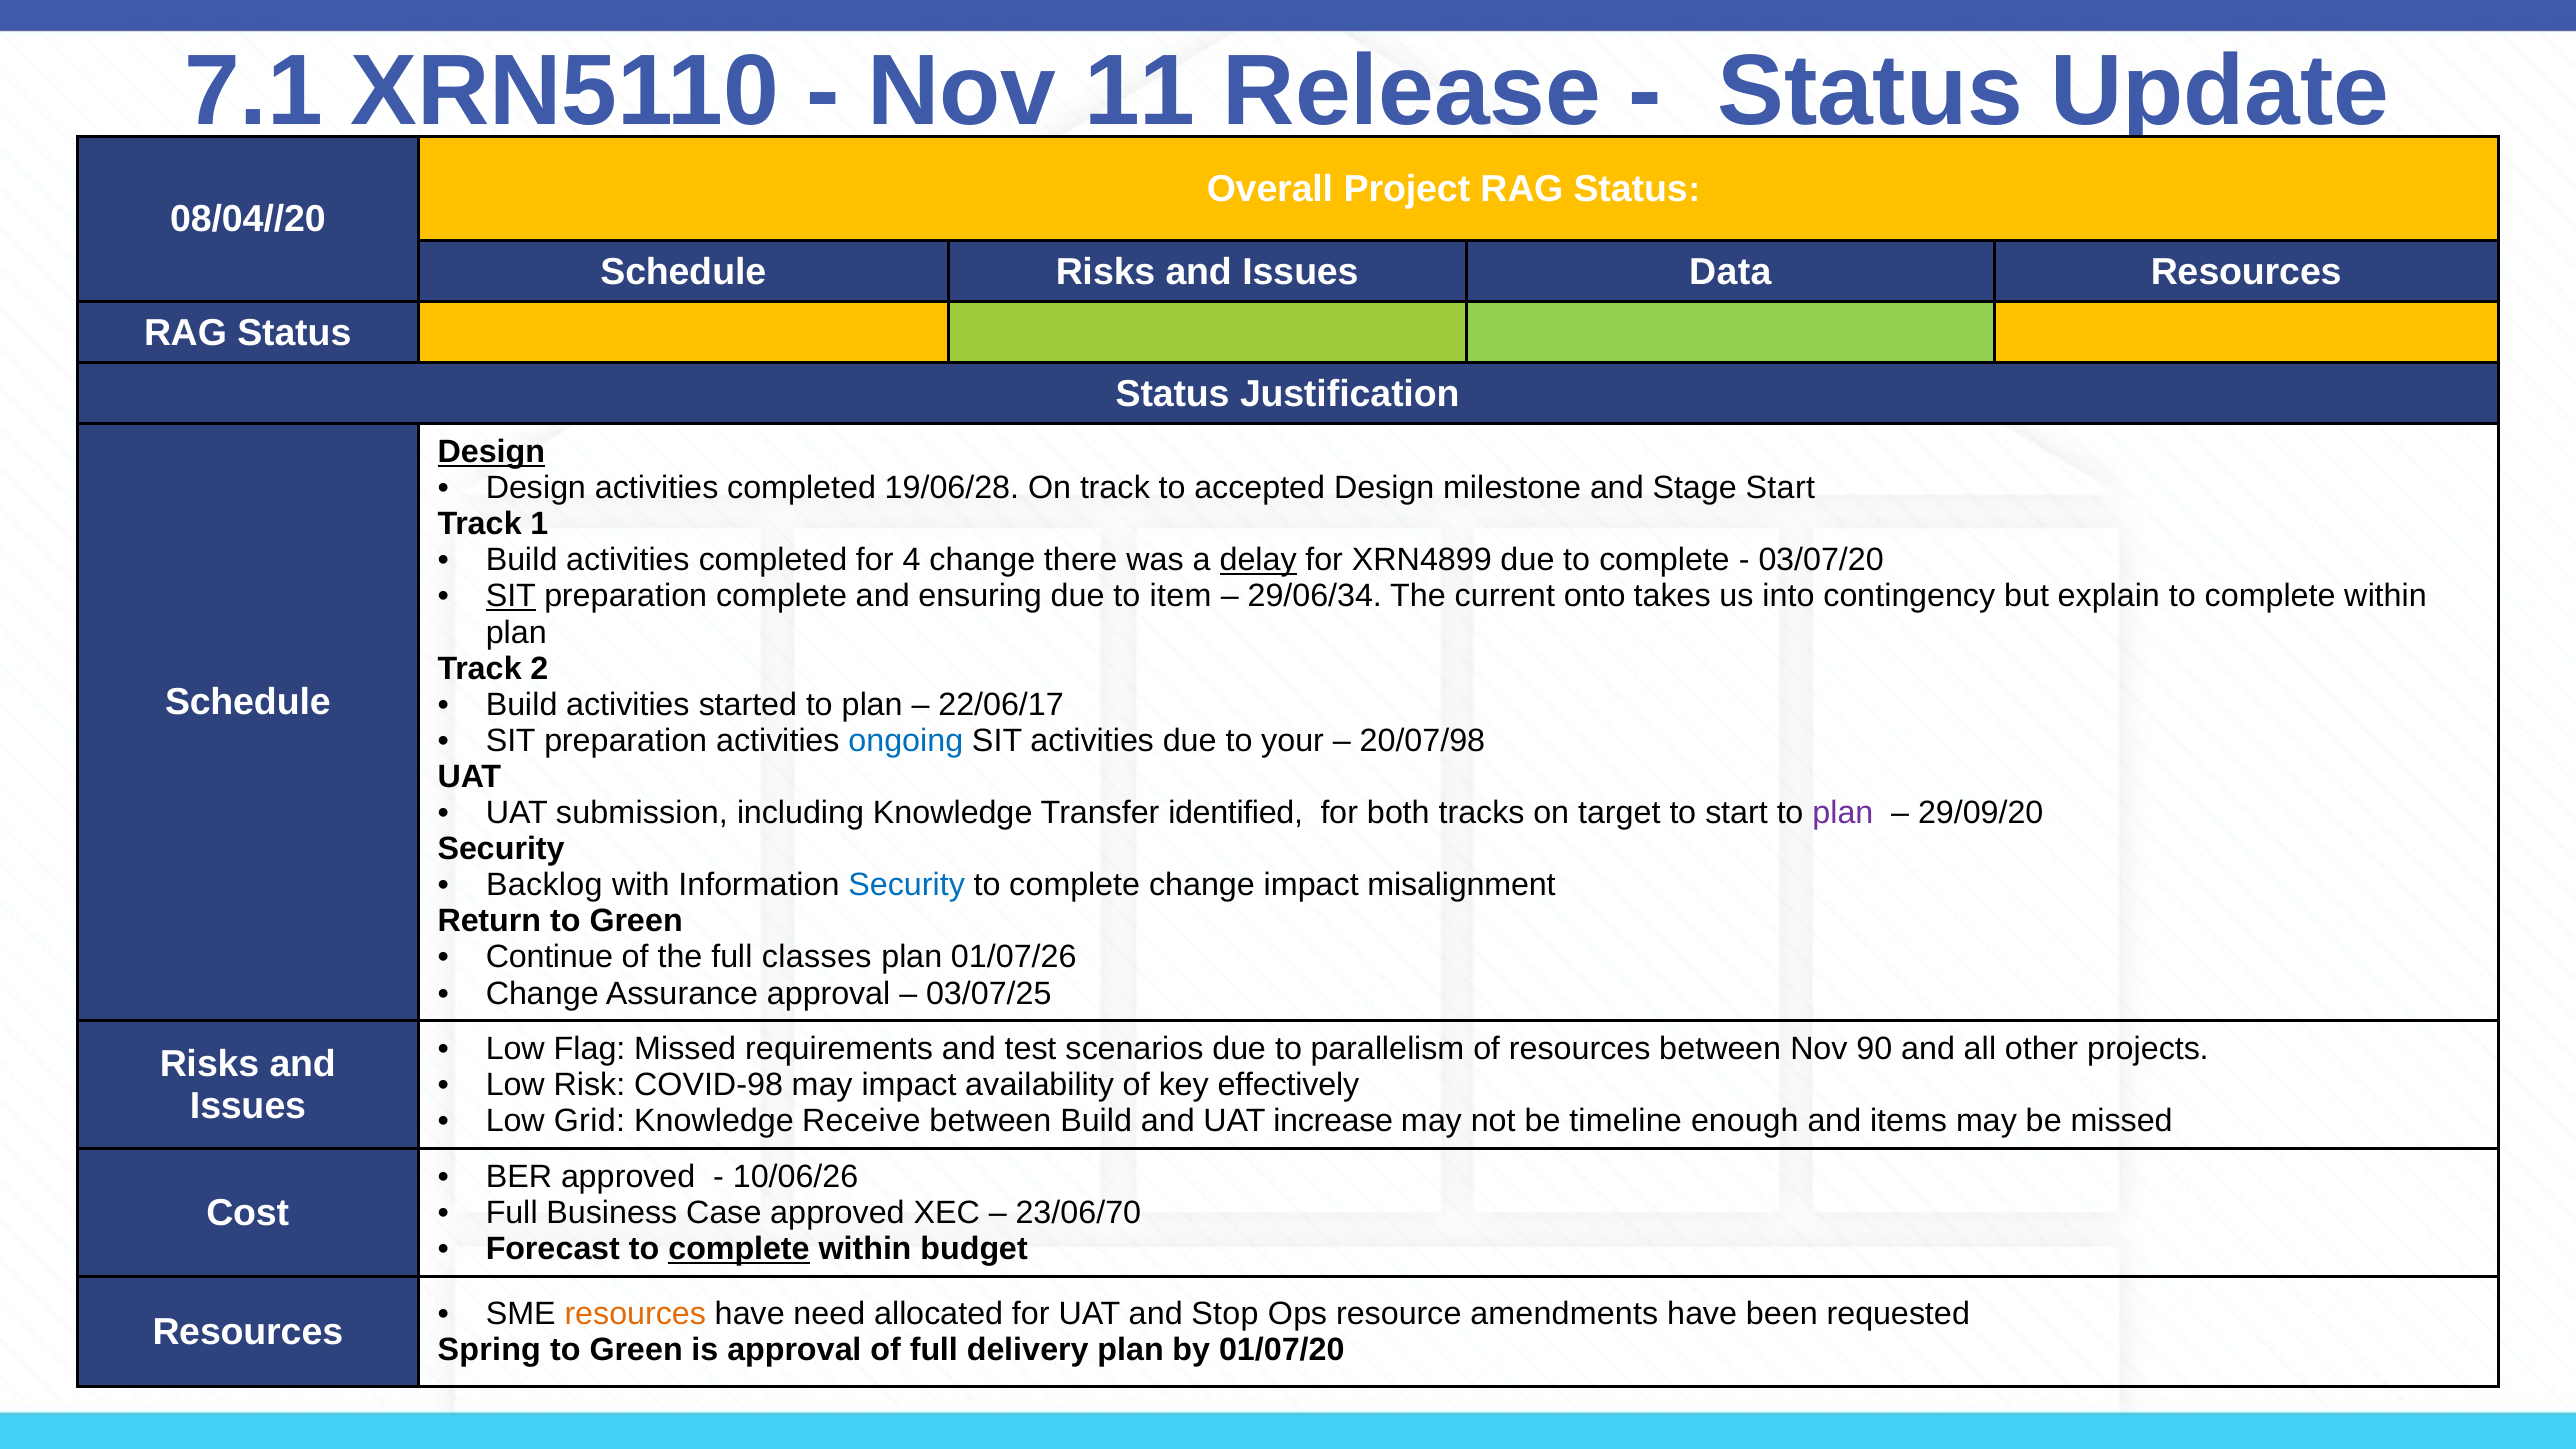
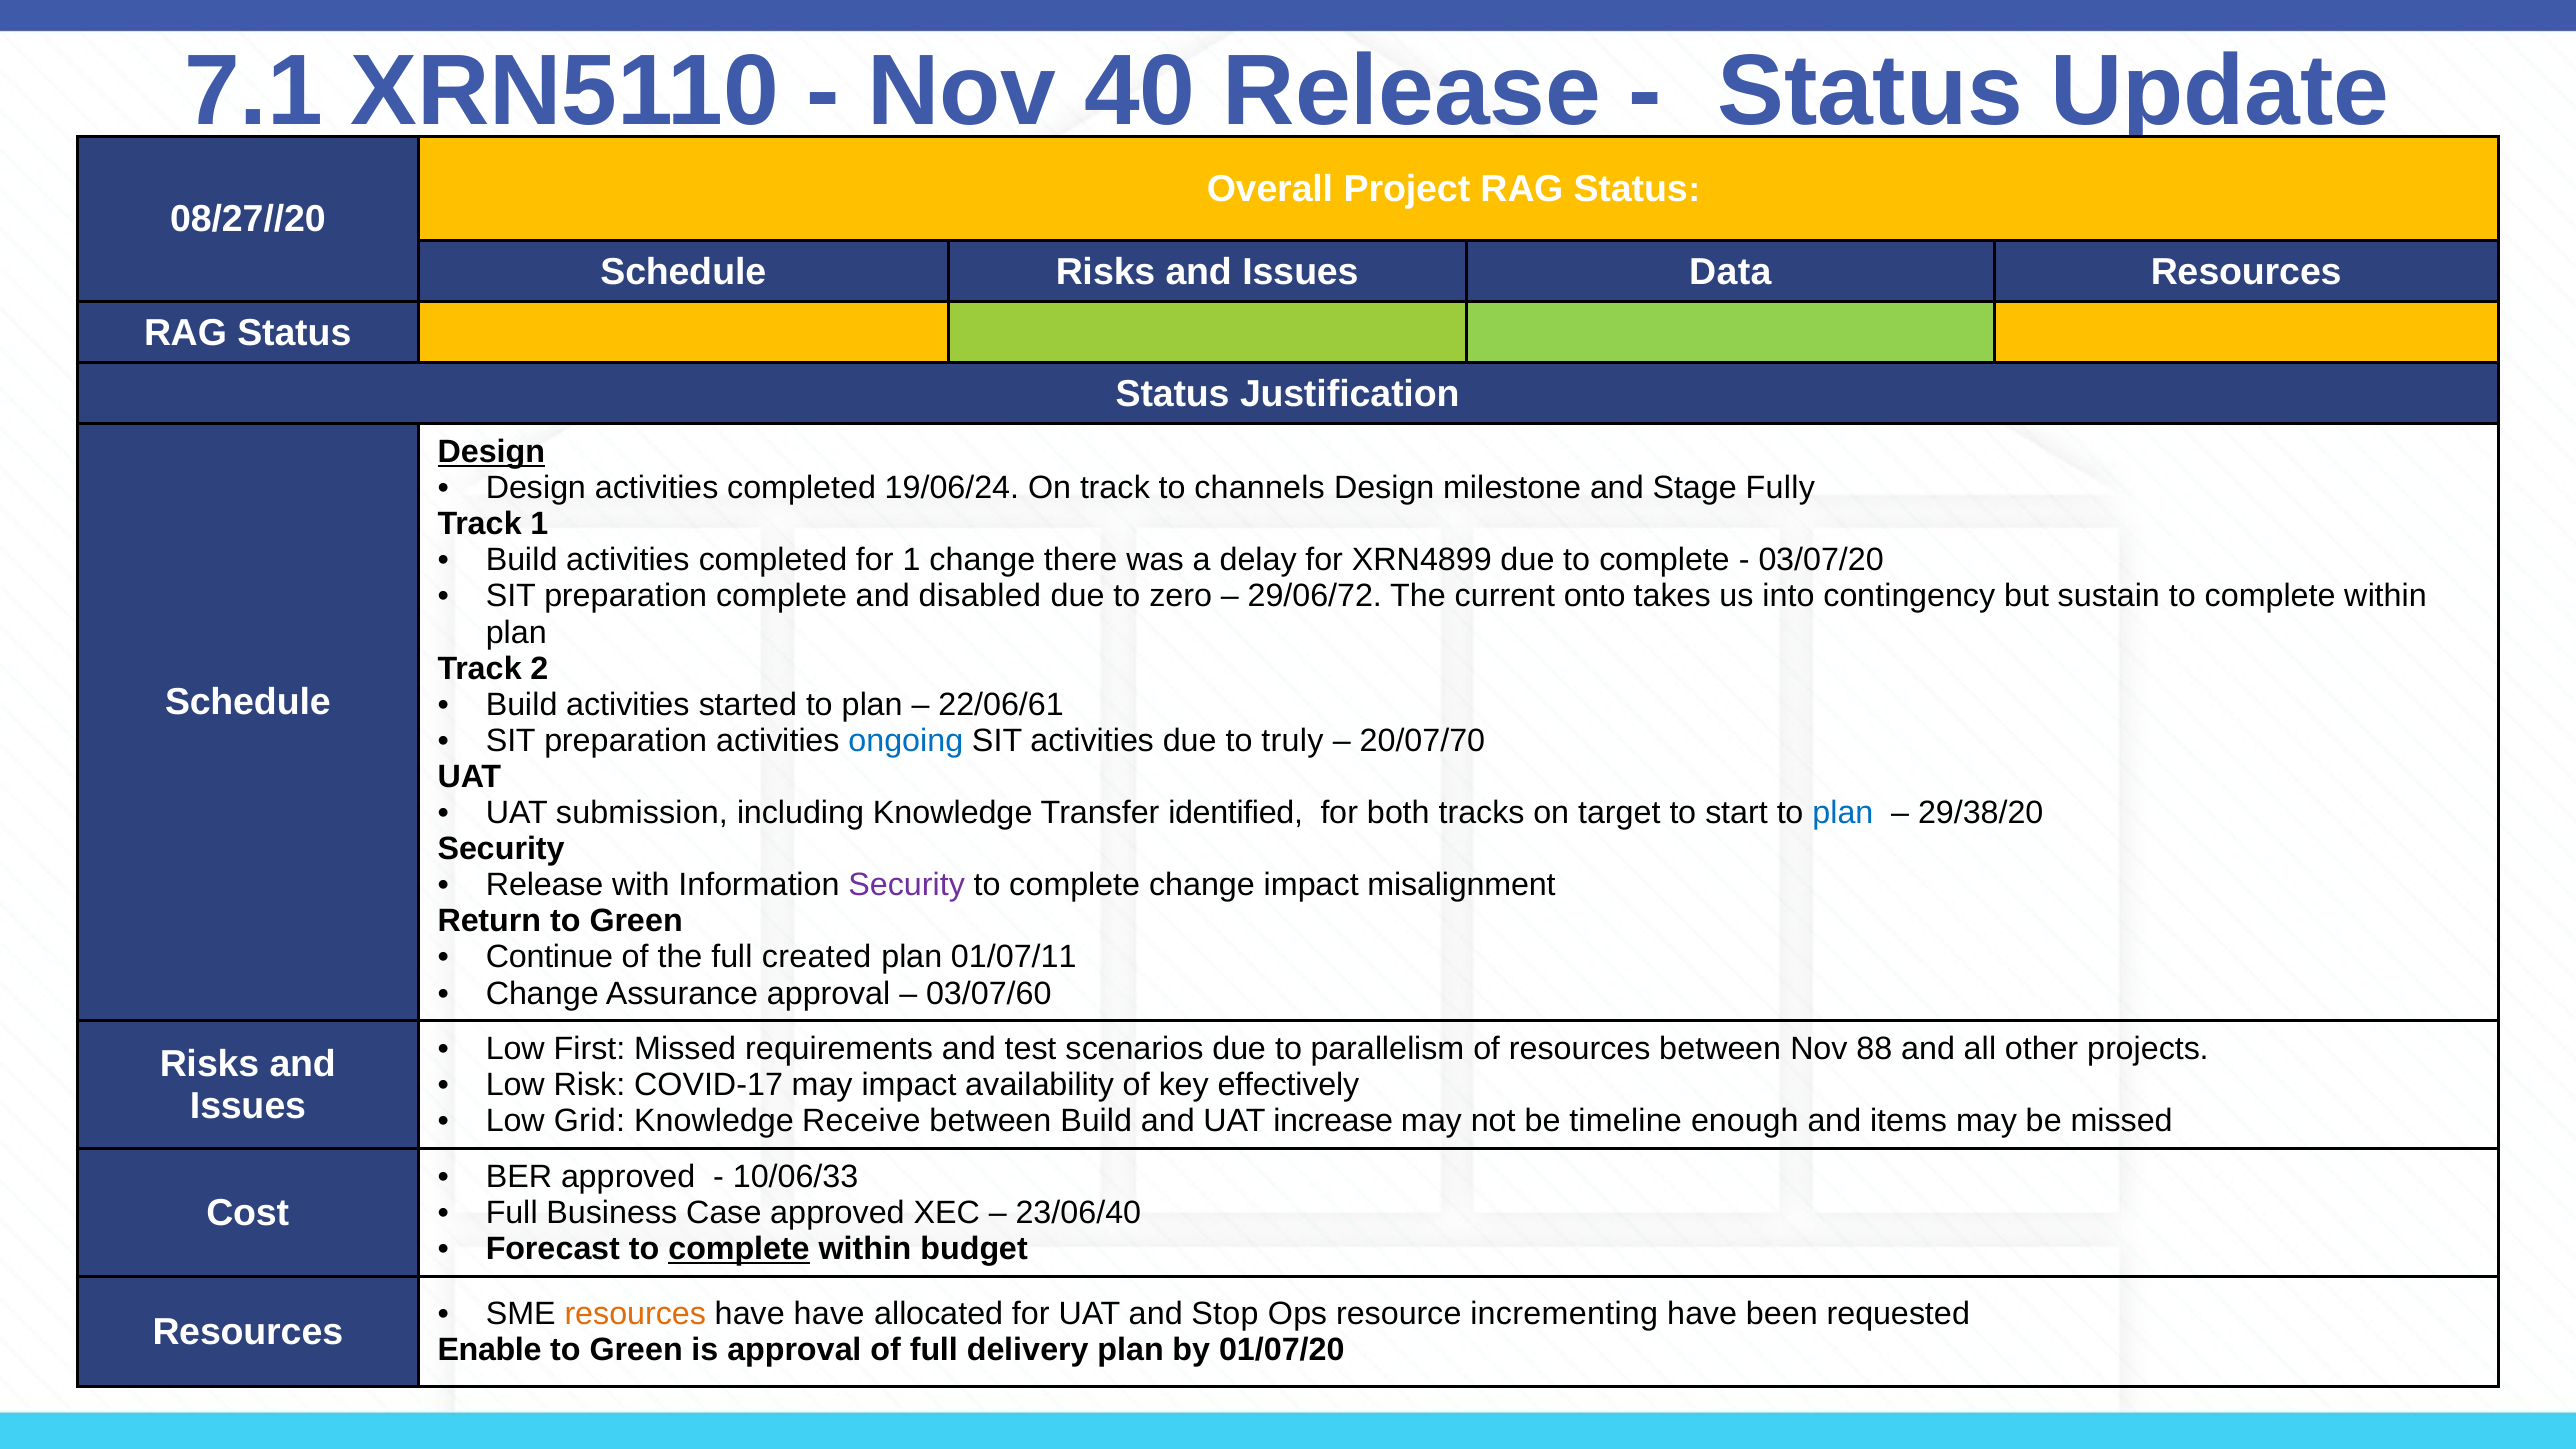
11: 11 -> 40 (1140, 91)
08/04//20: 08/04//20 -> 08/27//20 (248, 220)
19/06/28: 19/06/28 -> 19/06/24 (952, 488)
accepted: accepted -> channels (1260, 488)
Stage Start: Start -> Fully (1780, 488)
for 4: 4 -> 1 (912, 560)
delay underline: present -> none (1258, 560)
SIT underline: present -> none (511, 596)
ensuring: ensuring -> disabled (980, 596)
item: item -> zero (1181, 596)
29/06/34: 29/06/34 -> 29/06/72 (1315, 596)
explain: explain -> sustain (2109, 596)
22/06/17: 22/06/17 -> 22/06/61 (1001, 705)
your: your -> truly (1292, 741)
20/07/98: 20/07/98 -> 20/07/70 (1422, 741)
plan colour: purple -> blue (1843, 813)
29/09/20: 29/09/20 -> 29/38/20 (1981, 813)
Backlog: Backlog -> Release (545, 885)
Security colour: blue -> purple (907, 885)
classes: classes -> created (817, 957)
01/07/26: 01/07/26 -> 01/07/11 (1014, 957)
03/07/25: 03/07/25 -> 03/07/60 (989, 993)
Flag: Flag -> First (590, 1049)
90: 90 -> 88 (1874, 1049)
COVID-98: COVID-98 -> COVID-17 (709, 1085)
10/06/26: 10/06/26 -> 10/06/33 (796, 1177)
23/06/70: 23/06/70 -> 23/06/40 (1078, 1213)
have need: need -> have (829, 1314)
amendments: amendments -> incrementing (1564, 1314)
Spring: Spring -> Enable (490, 1350)
